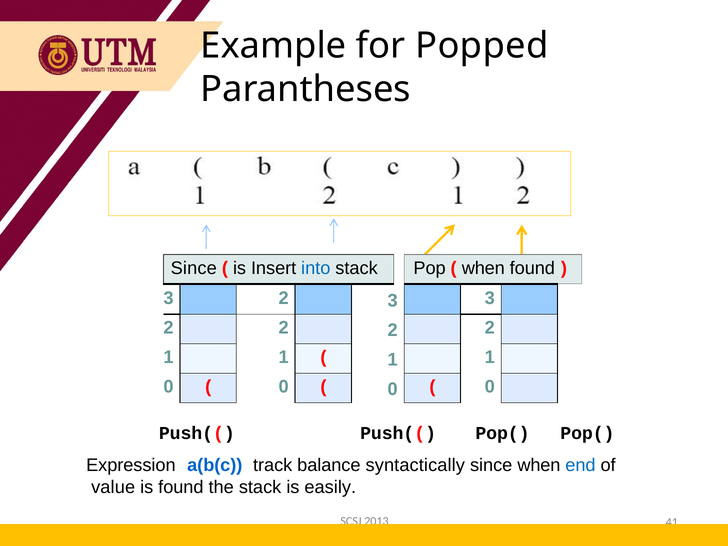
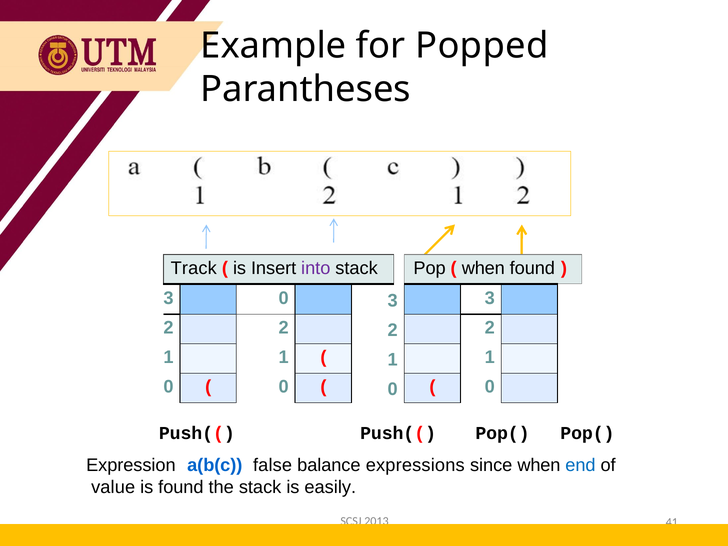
Since: Since -> Track (194, 268)
into colour: blue -> purple (316, 268)
2: 2 -> 0 (284, 298)
track: track -> false (273, 465)
syntactically: syntactically -> expressions (415, 465)
